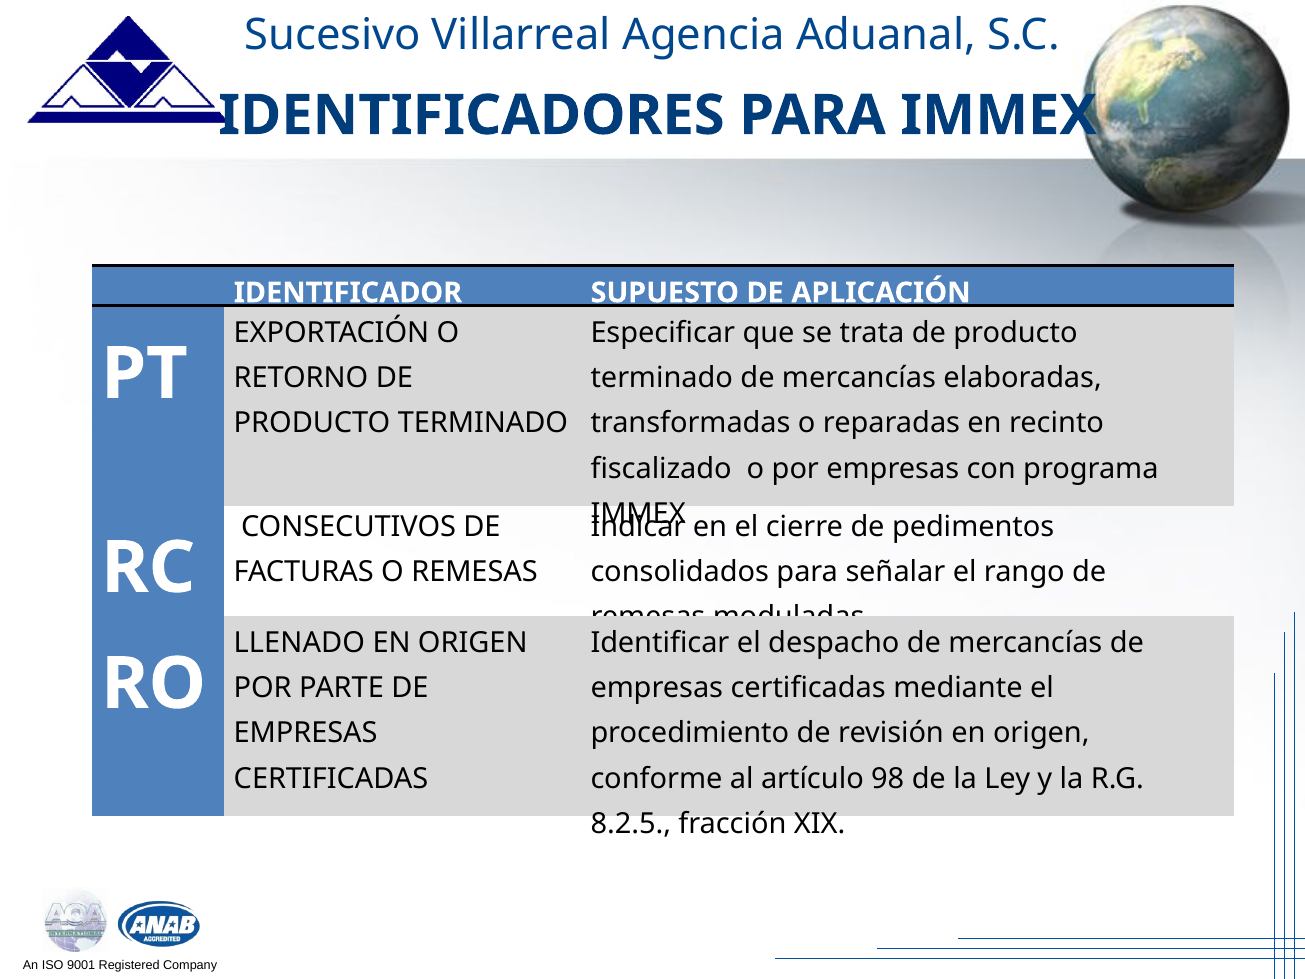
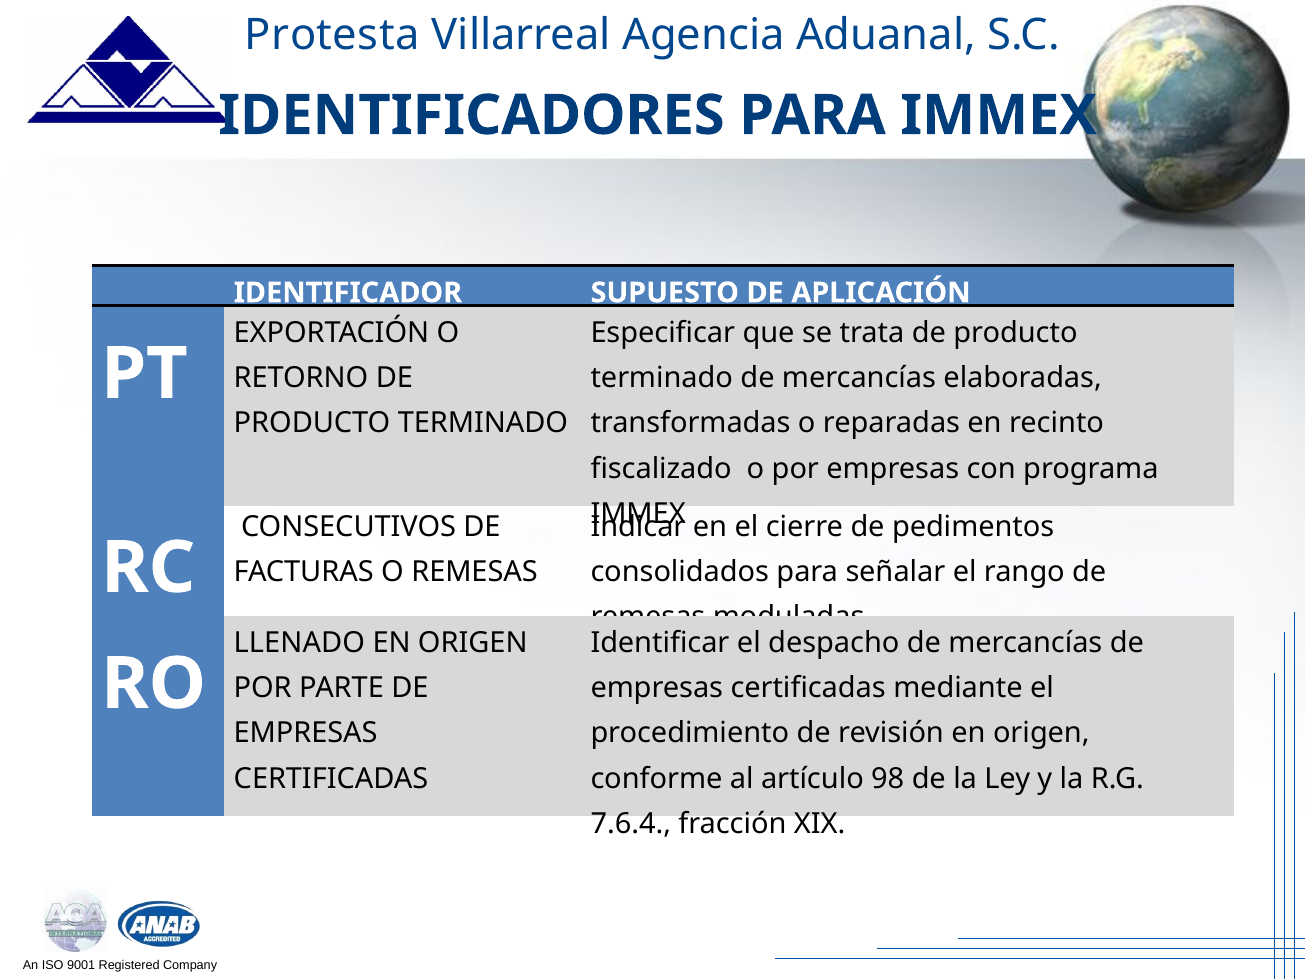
Sucesivo: Sucesivo -> Protesta (332, 36)
8.2.5: 8.2.5 -> 7.6.4 (631, 824)
